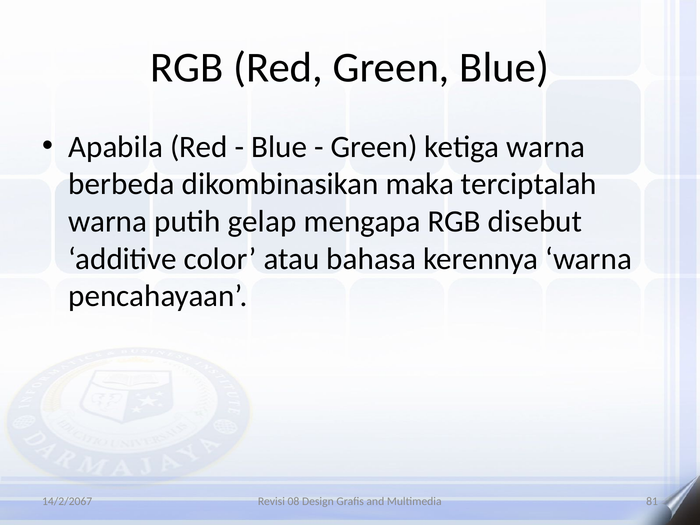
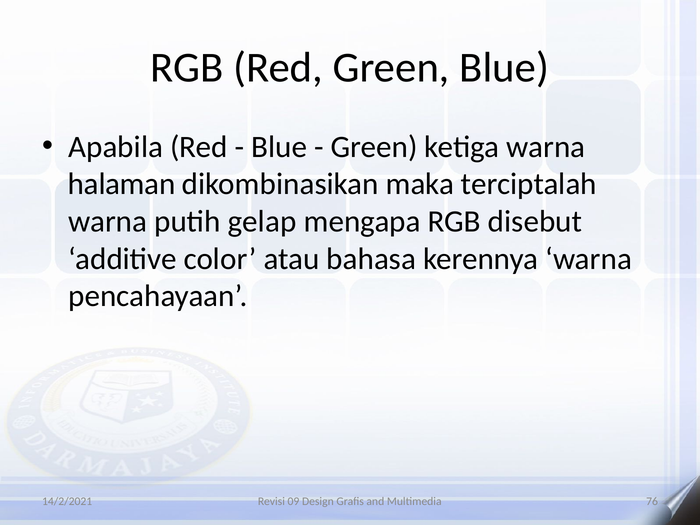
berbeda: berbeda -> halaman (122, 184)
08: 08 -> 09 (293, 501)
81: 81 -> 76 (652, 501)
14/2/2067: 14/2/2067 -> 14/2/2021 (67, 501)
